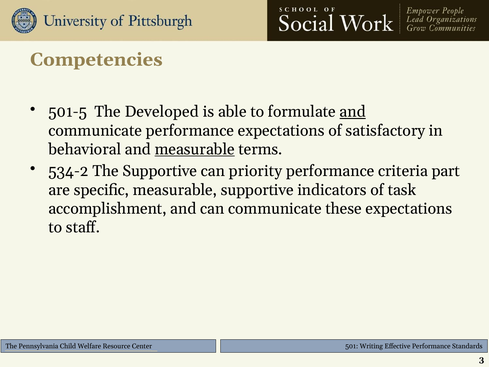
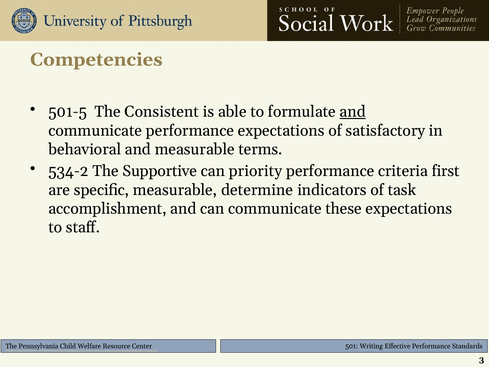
Developed: Developed -> Consistent (162, 112)
measurable underline: present -> none (195, 149)
part: part -> first (446, 171)
measurable supportive: supportive -> determine (257, 190)
